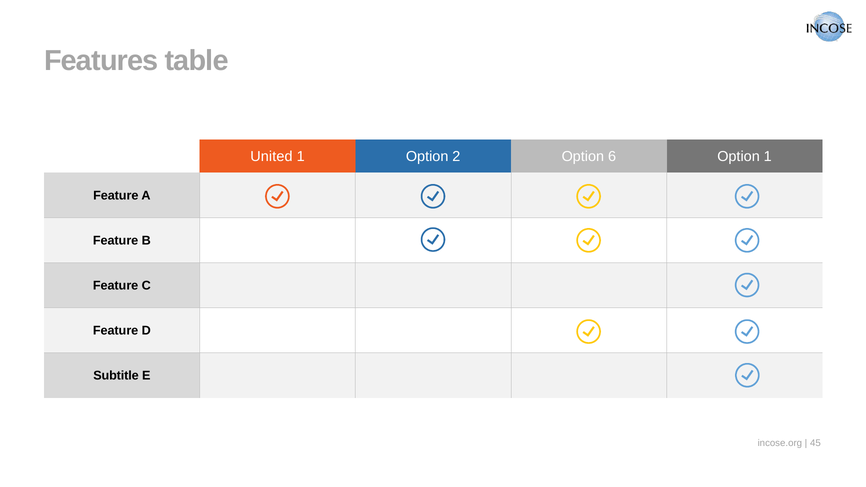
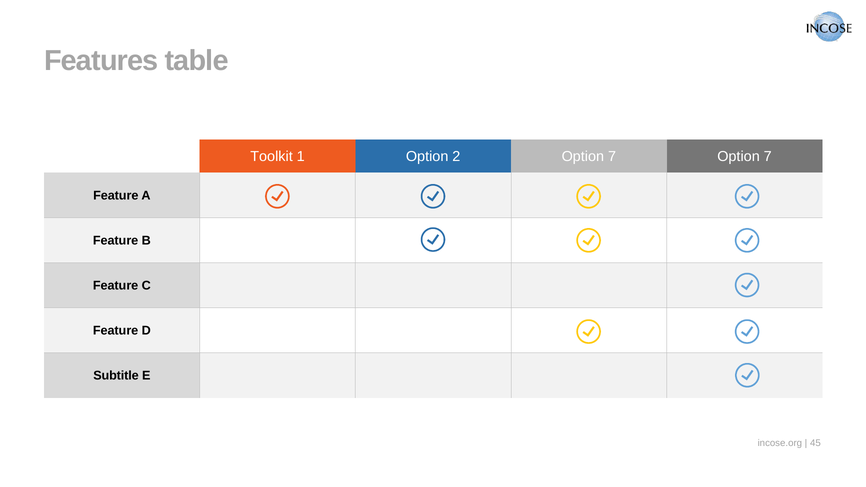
United: United -> Toolkit (272, 156)
2 Option 6: 6 -> 7 (612, 156)
1: 1 -> 7 (768, 156)
